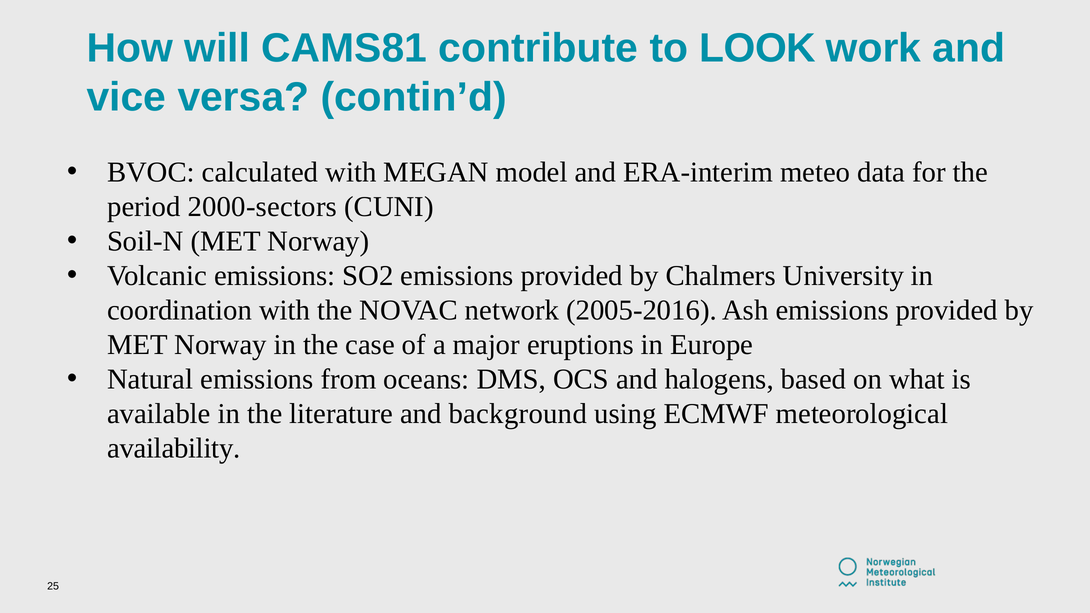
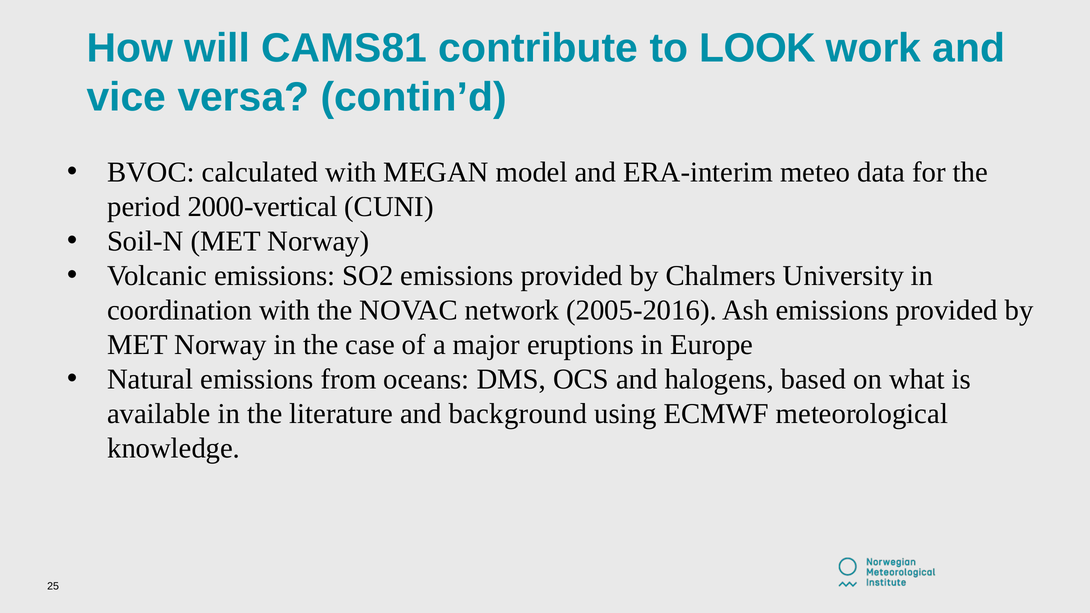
2000-sectors: 2000-sectors -> 2000-vertical (263, 207)
availability: availability -> knowledge (174, 448)
